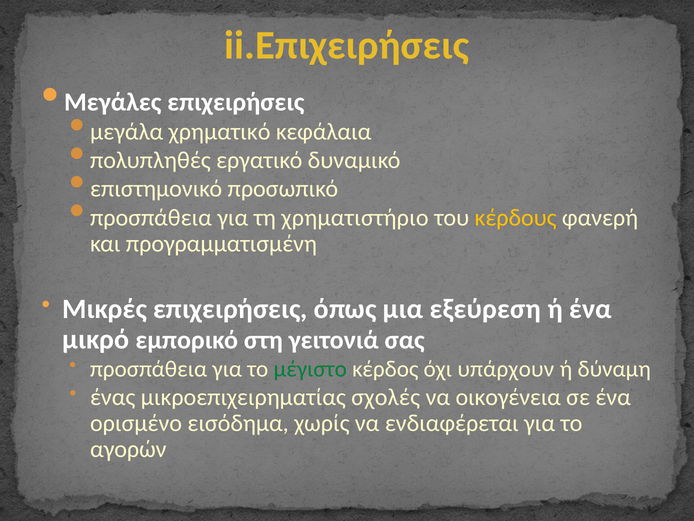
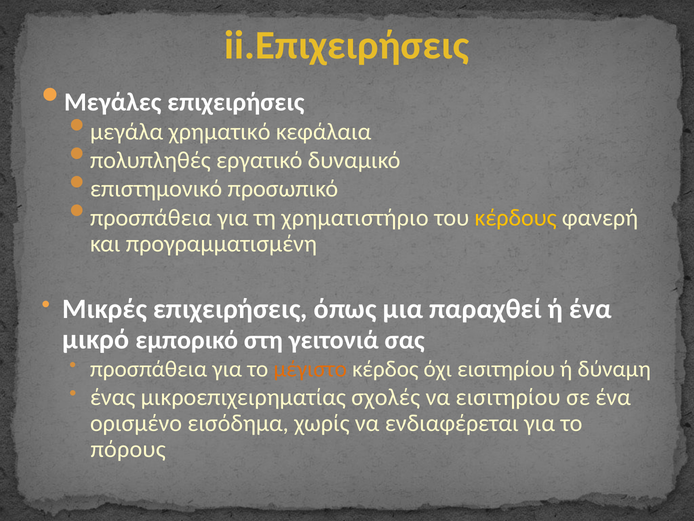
εξεύρεση: εξεύρεση -> παραχθεί (485, 309)
μέγιστο colour: green -> orange (310, 369)
όχι υπάρχουν: υπάρχουν -> εισιτηρίου (506, 369)
να οικογένεια: οικογένεια -> εισιτηρίου (508, 397)
αγορών: αγορών -> πόρους (128, 449)
